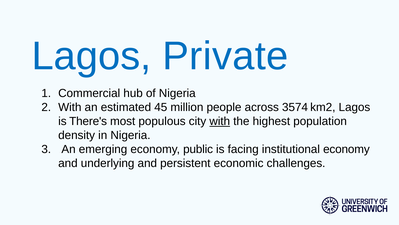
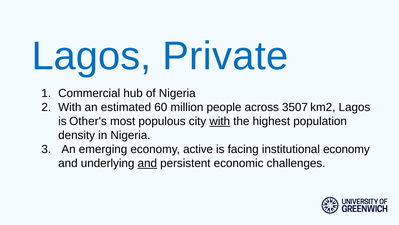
45: 45 -> 60 (161, 107)
3574: 3574 -> 3507 (295, 107)
There's: There's -> Other's (88, 121)
public: public -> active (198, 149)
and underline: none -> present (147, 163)
